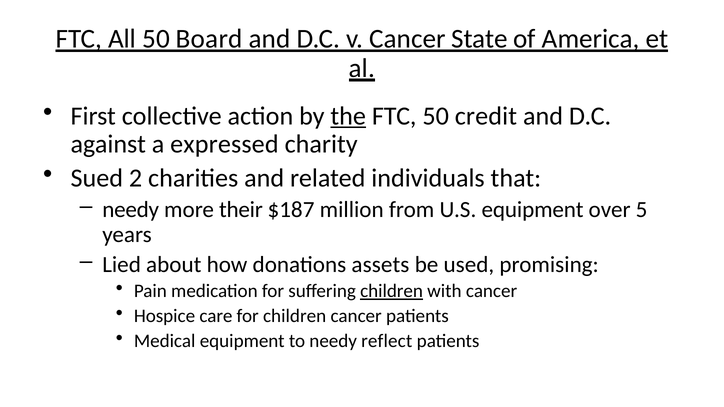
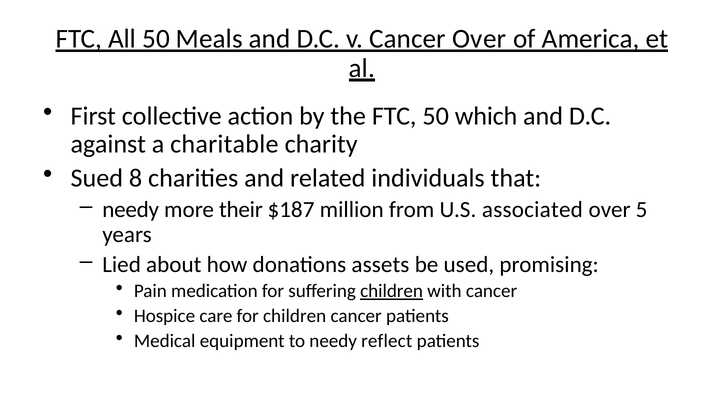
Board: Board -> Meals (209, 39)
Cancer State: State -> Over (479, 39)
the underline: present -> none (348, 116)
credit: credit -> which (486, 116)
expressed: expressed -> charitable (224, 144)
2: 2 -> 8 (136, 178)
U.S equipment: equipment -> associated (532, 210)
